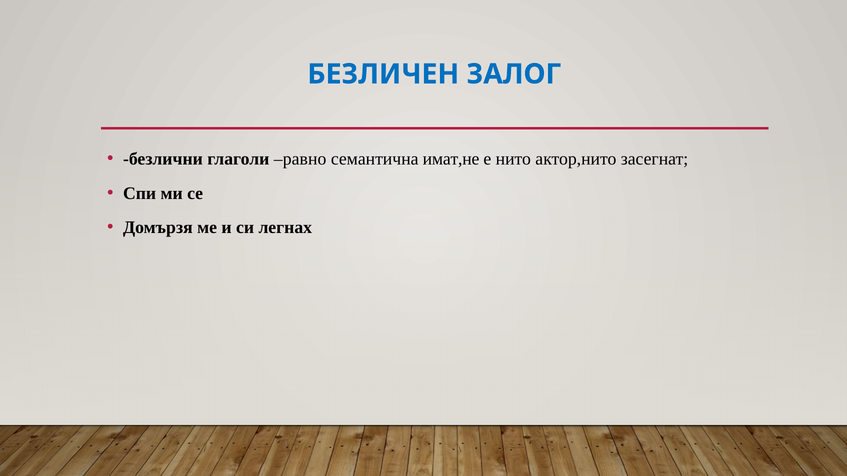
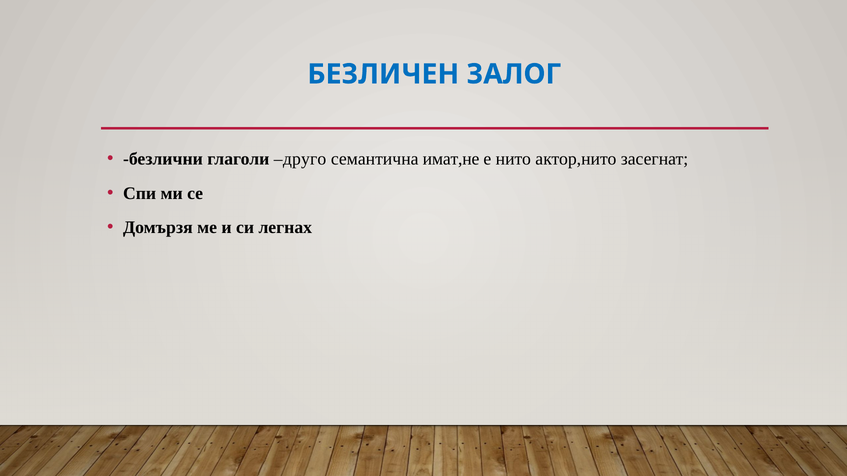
равно: равно -> друго (300, 159)
